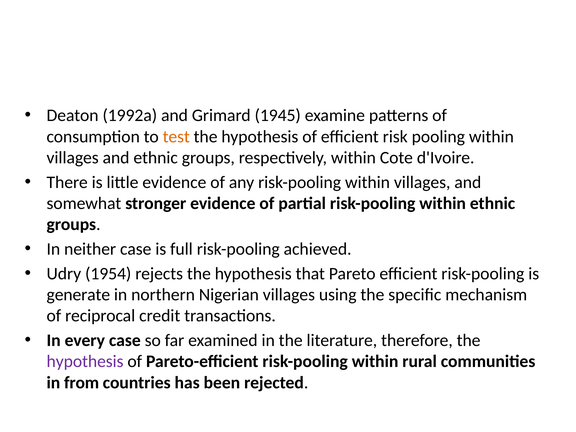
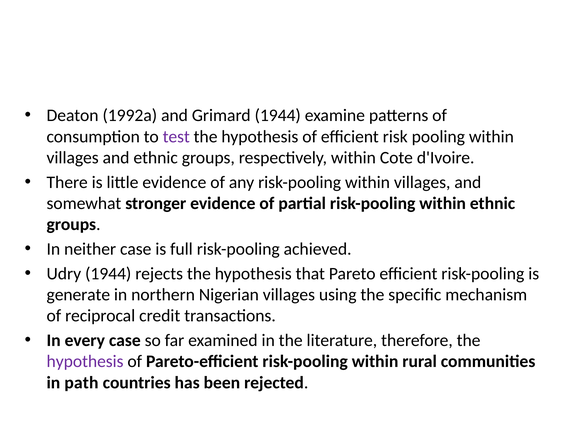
Grimard 1945: 1945 -> 1944 (278, 115)
test colour: orange -> purple (176, 137)
Udry 1954: 1954 -> 1944 (108, 274)
from: from -> path (81, 383)
